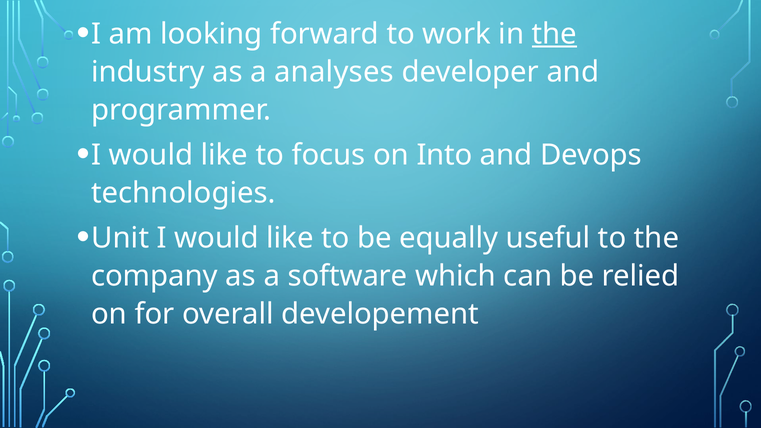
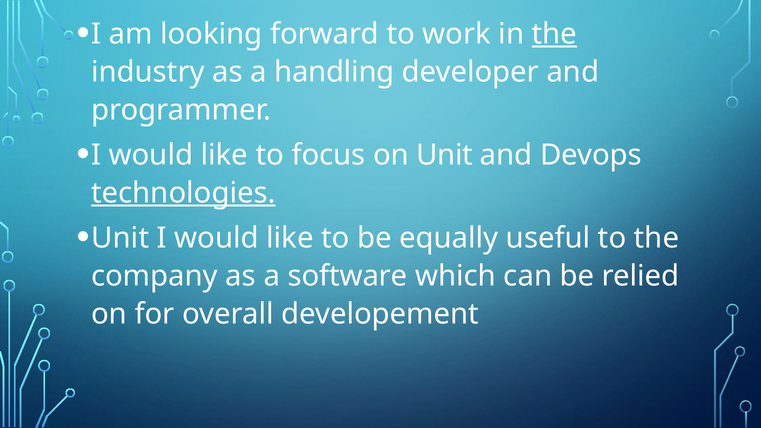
analyses: analyses -> handling (334, 72)
on Into: Into -> Unit (445, 155)
technologies underline: none -> present (183, 193)
